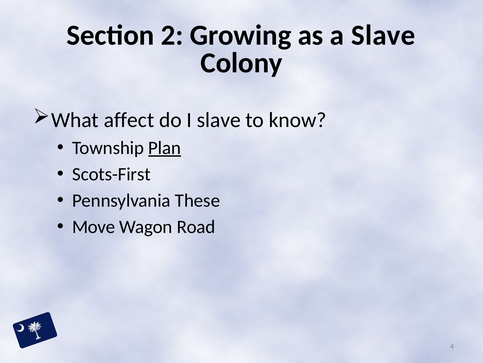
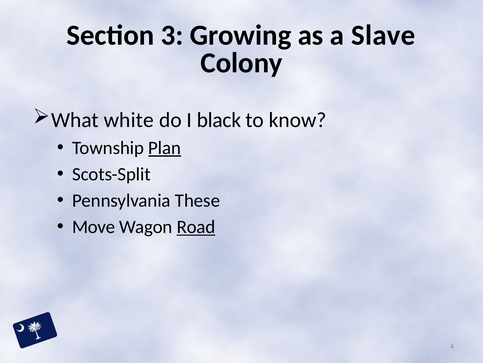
2: 2 -> 3 (172, 35)
affect: affect -> white (129, 120)
I slave: slave -> black (219, 120)
Scots-First: Scots-First -> Scots-Split (111, 174)
Road underline: none -> present (196, 227)
